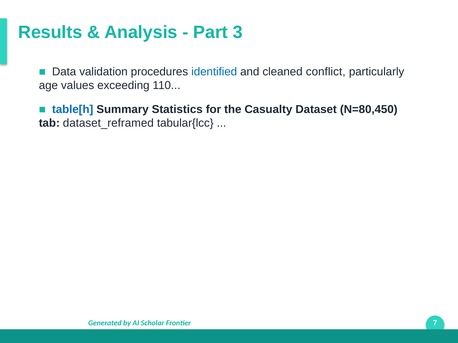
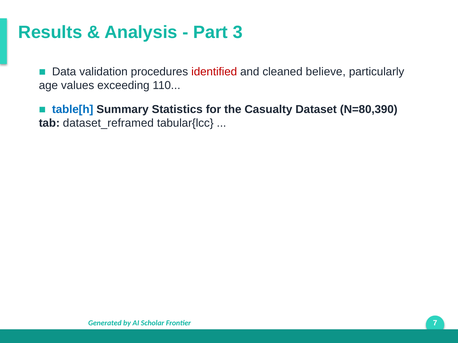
identified colour: blue -> red (214, 72)
conflict: conflict -> believe (326, 72)
N=80,450: N=80,450 -> N=80,390 (369, 109)
